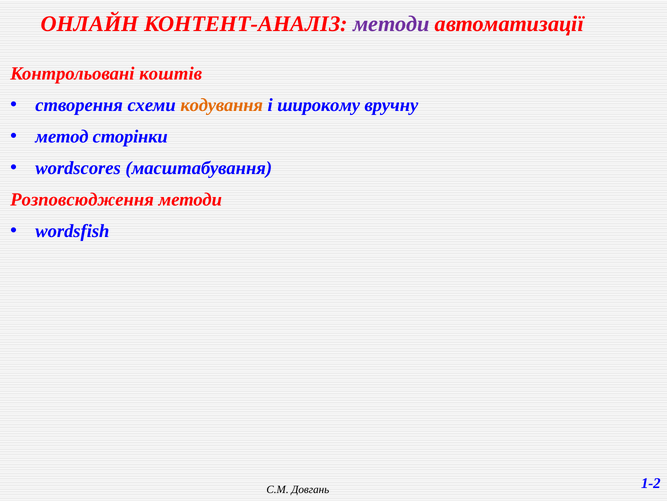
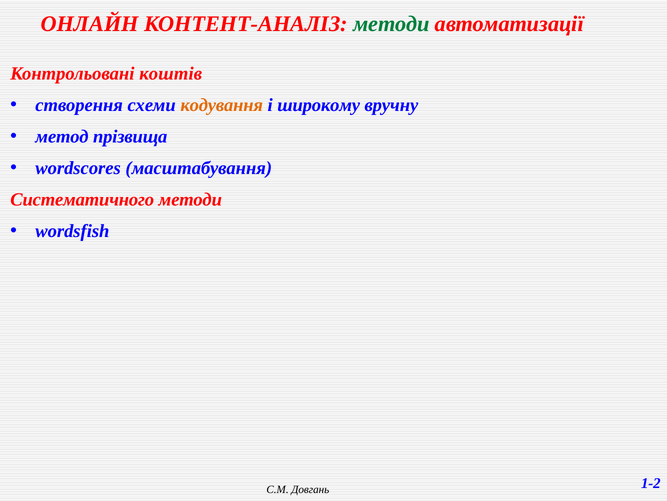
методи colour: purple -> green (391, 24)
сторінки: сторінки -> прізвища (130, 136)
Розповсюдження: Розповсюдження -> Систематичного (82, 199)
